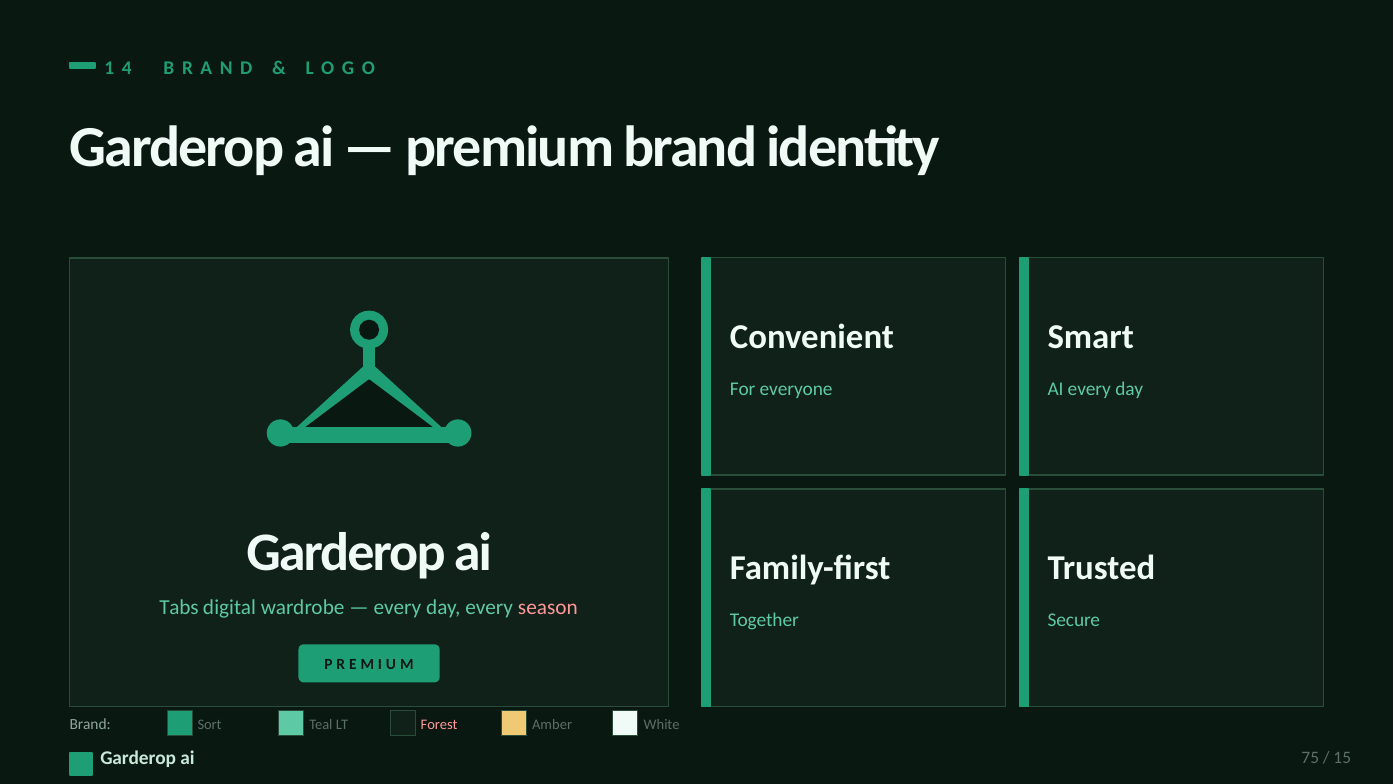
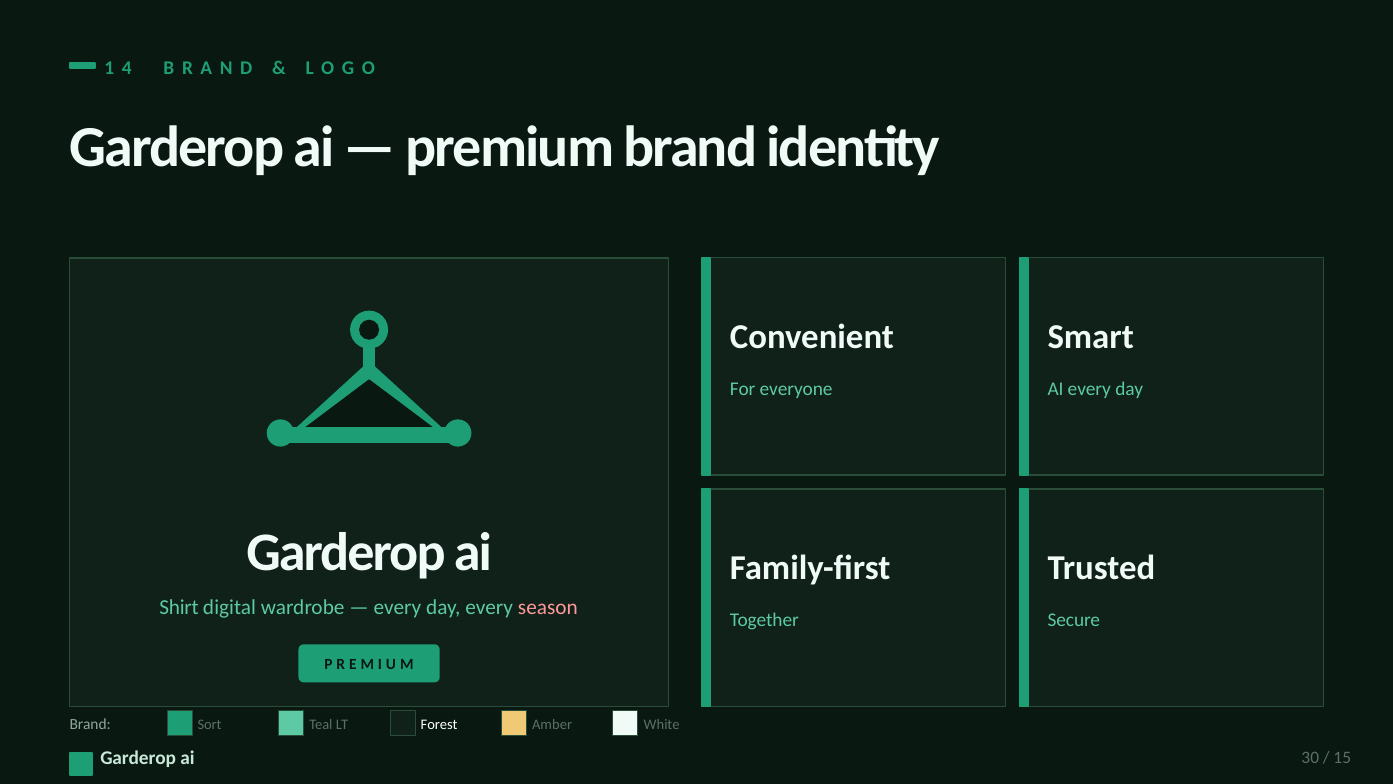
Tabs: Tabs -> Shirt (179, 607)
Forest colour: pink -> white (439, 724)
75: 75 -> 30 (1310, 758)
